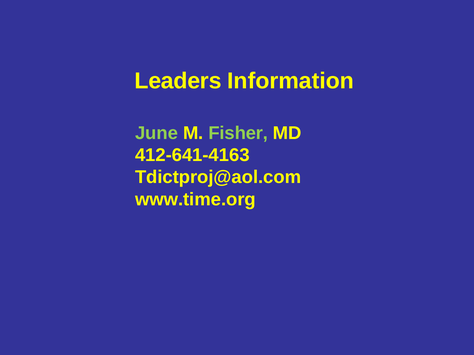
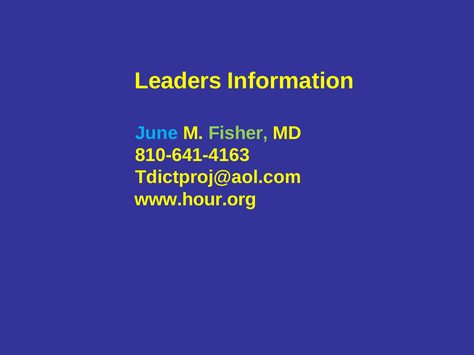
June colour: light green -> light blue (156, 133)
412-641-4163: 412-641-4163 -> 810-641-4163 (192, 155)
www.time.org: www.time.org -> www.hour.org (196, 200)
